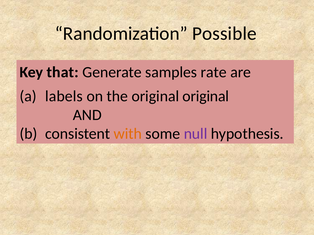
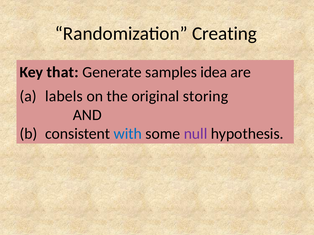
Possible: Possible -> Creating (224, 34)
rate: rate -> idea (214, 72)
original original: original -> storing (206, 96)
with colour: orange -> blue (128, 134)
